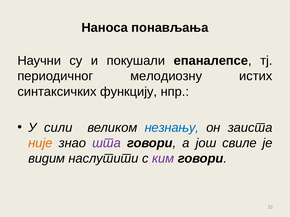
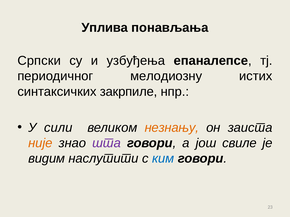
Наноса: Наноса -> Уплива (105, 28)
Научни: Научни -> Српски (39, 61)
покушали: покушали -> узбуђења (136, 61)
функцију: функцију -> закрпиле (129, 92)
незнању colour: blue -> orange (172, 128)
ким colour: purple -> blue (163, 159)
